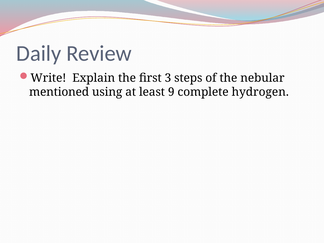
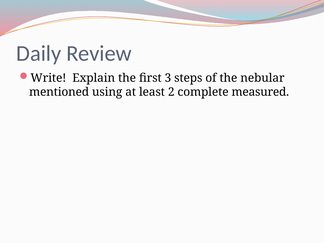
9: 9 -> 2 (171, 92)
hydrogen: hydrogen -> measured (260, 92)
